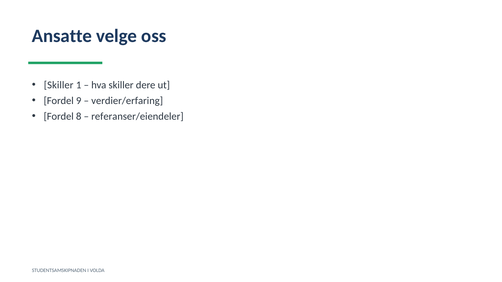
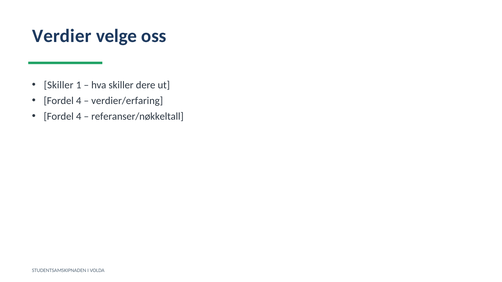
Ansatte: Ansatte -> Verdier (62, 36)
9: 9 -> 4 (79, 101)
8: 8 -> 4 (79, 116)
referanser/eiendeler: referanser/eiendeler -> referanser/nøkkeltall (137, 116)
